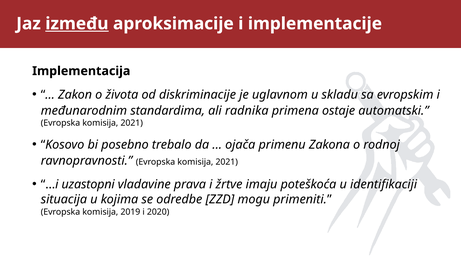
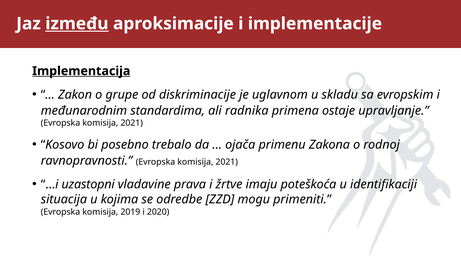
Implementacija underline: none -> present (81, 71)
života: života -> grupe (122, 95)
automatski: automatski -> upravljanje (394, 111)
